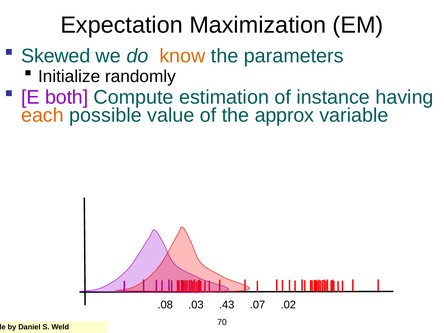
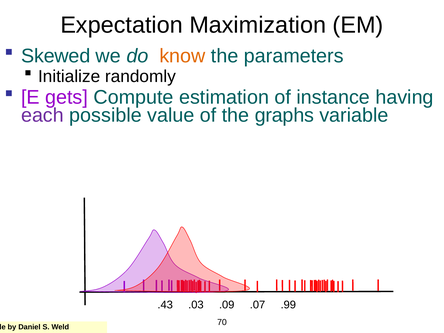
both: both -> gets (67, 97)
each colour: orange -> purple (42, 115)
approx: approx -> graphs (284, 115)
.08: .08 -> .43 (165, 305)
.43: .43 -> .09 (227, 305)
.02: .02 -> .99 (288, 305)
